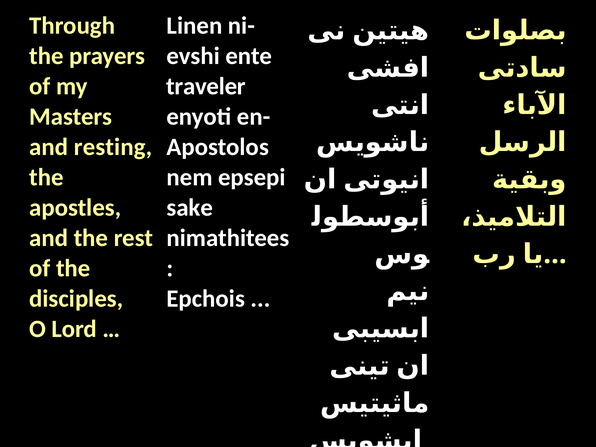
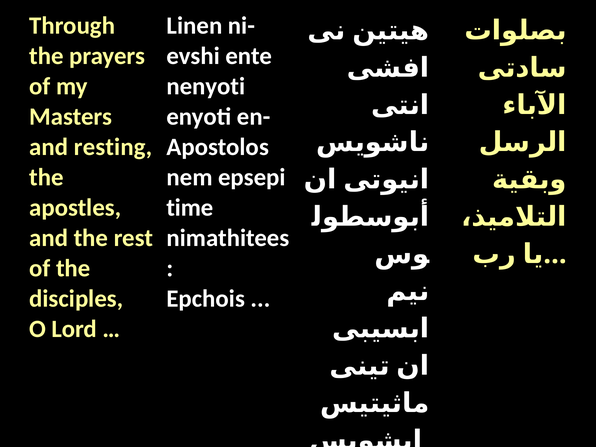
traveler: traveler -> nenyoti (206, 86)
sake: sake -> time (190, 208)
